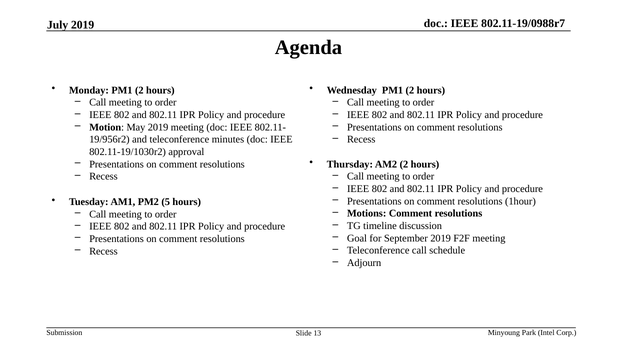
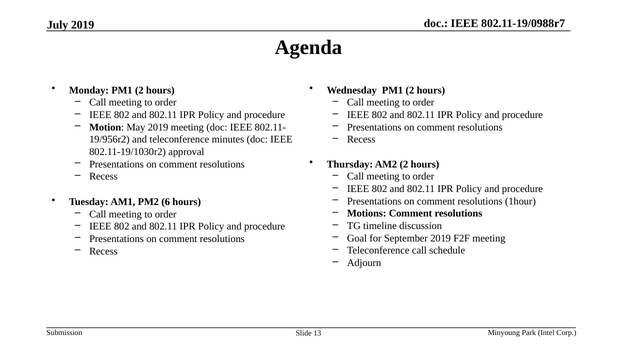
5: 5 -> 6 (166, 202)
